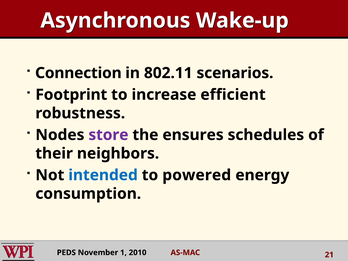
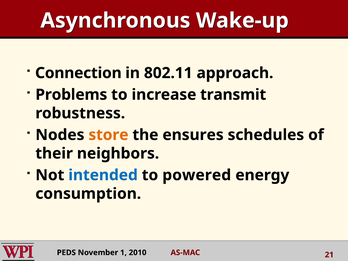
scenarios: scenarios -> approach (235, 73)
Footprint: Footprint -> Problems (71, 95)
efficient: efficient -> transmit (233, 95)
store colour: purple -> orange (108, 135)
